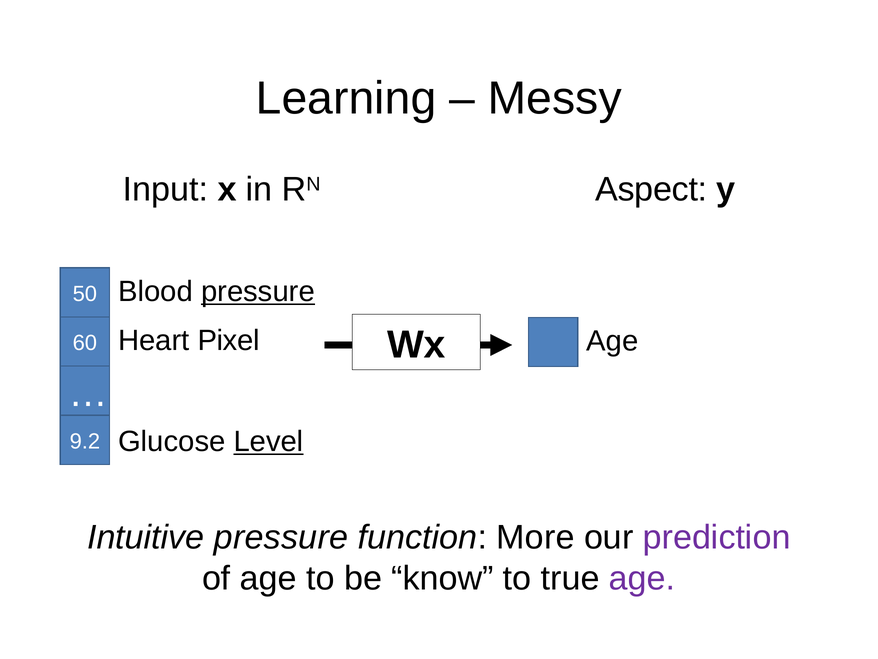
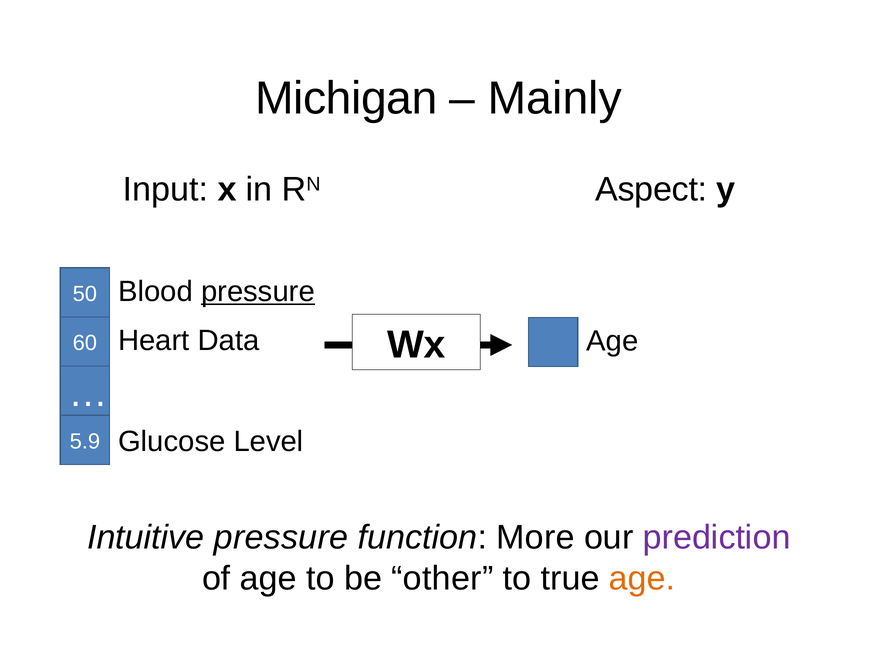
Learning: Learning -> Michigan (346, 98)
Messy: Messy -> Mainly (555, 98)
Pixel: Pixel -> Data (229, 340)
Level underline: present -> none (269, 441)
9.2: 9.2 -> 5.9 (85, 441)
know: know -> other (442, 578)
age colour: purple -> orange (642, 578)
